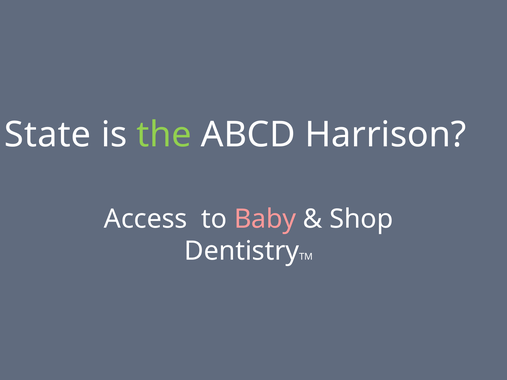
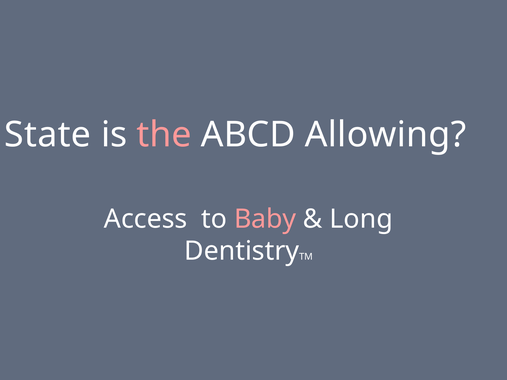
the colour: light green -> pink (164, 135)
Harrison: Harrison -> Allowing (385, 135)
Shop: Shop -> Long (361, 219)
